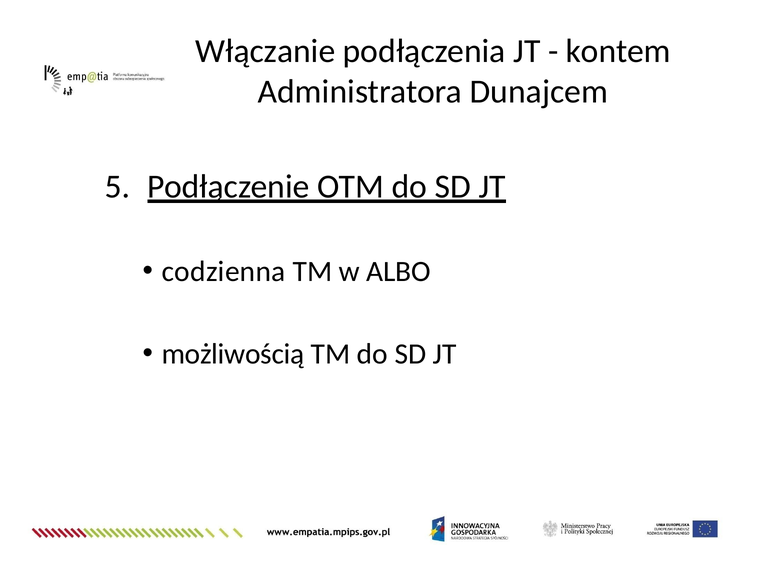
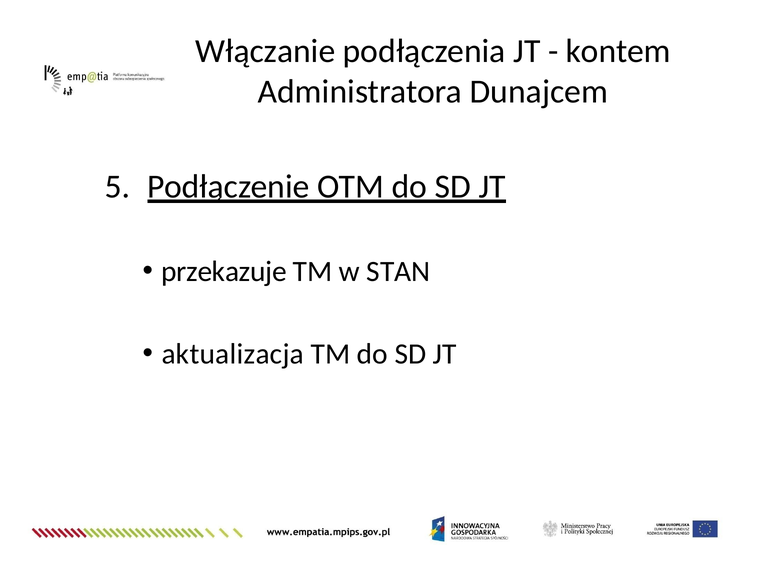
codzienna: codzienna -> przekazuje (224, 272)
ALBO: ALBO -> STAN (398, 272)
możliwością: możliwością -> aktualizacja (233, 354)
